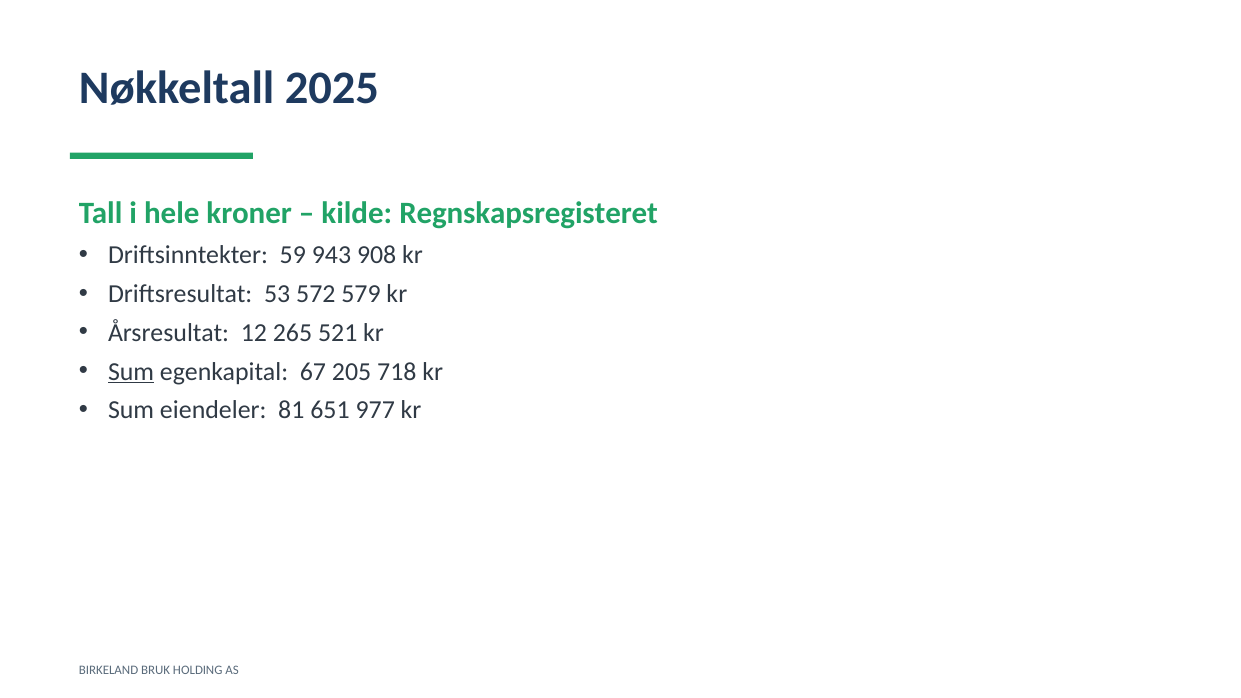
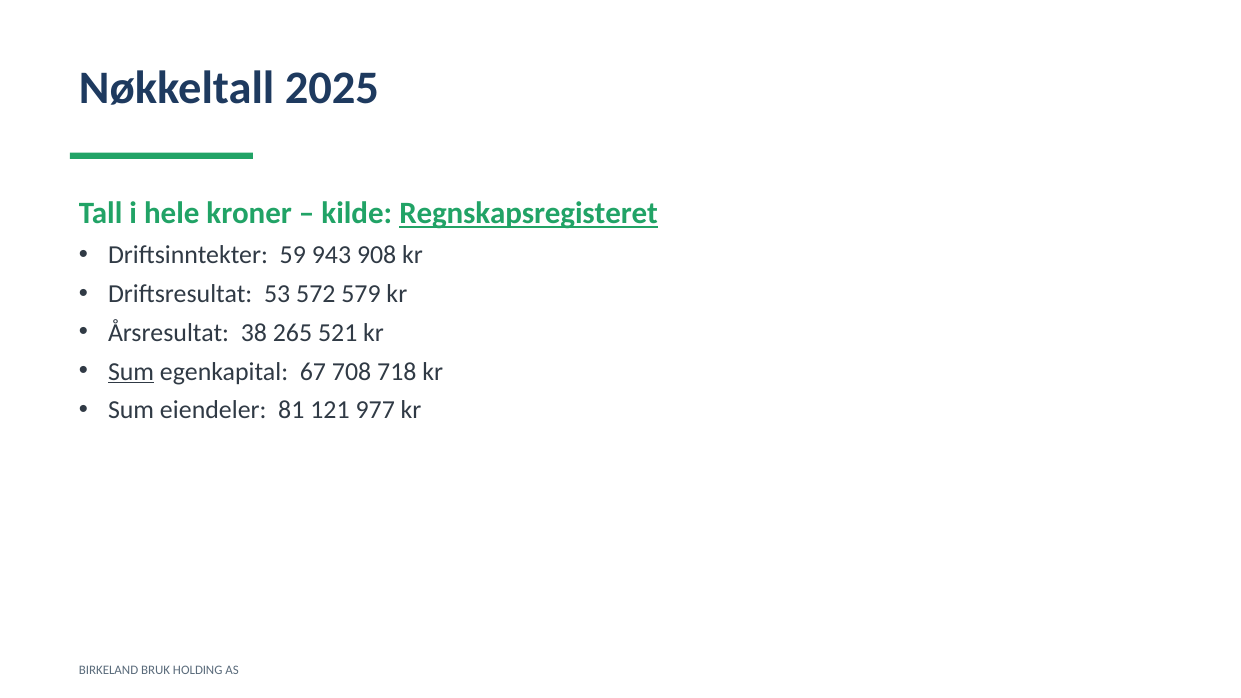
Regnskapsregisteret underline: none -> present (529, 214)
12: 12 -> 38 (254, 333)
205: 205 -> 708 (352, 372)
651: 651 -> 121 (330, 410)
